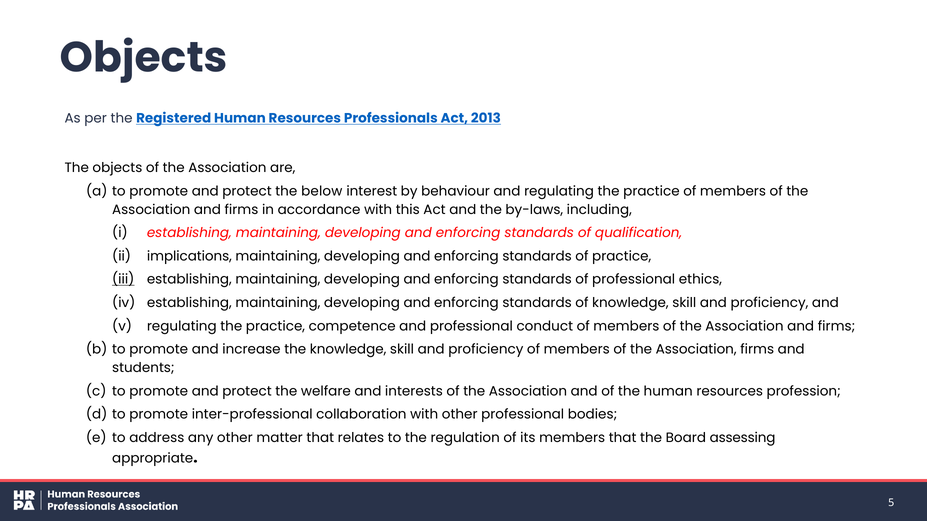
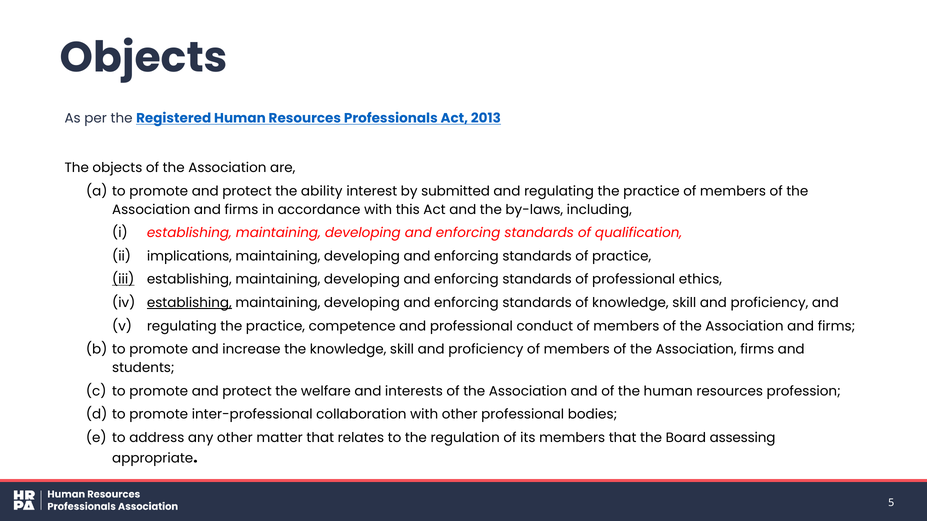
below: below -> ability (322, 191)
behaviour: behaviour -> submitted (456, 191)
establishing underline: none -> present (189, 303)
